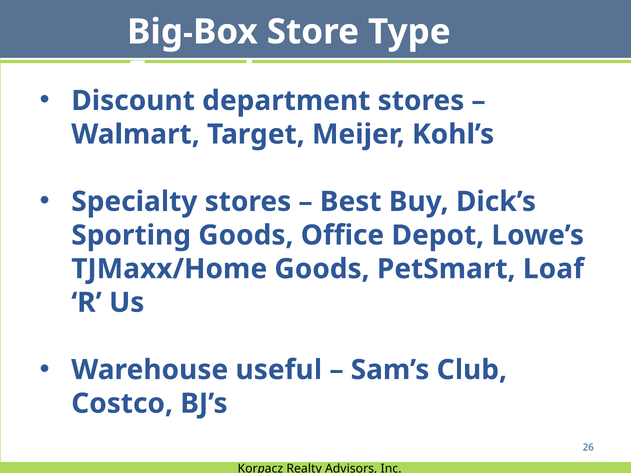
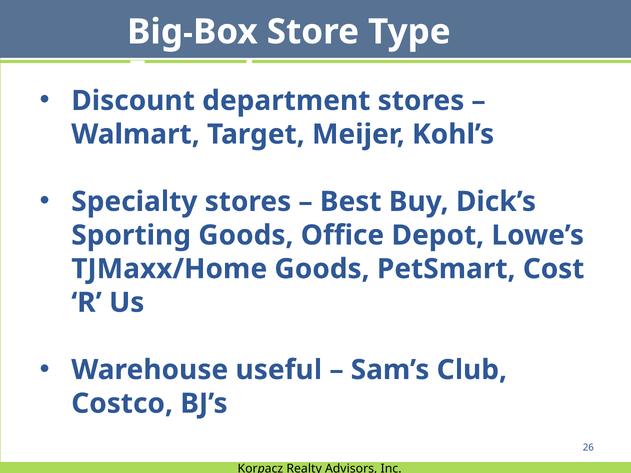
Loaf: Loaf -> Cost (554, 269)
